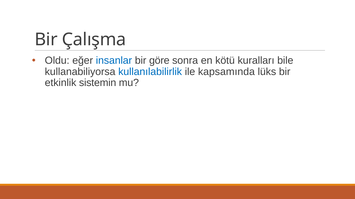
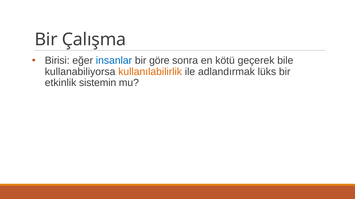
Oldu: Oldu -> Birisi (57, 61)
kuralları: kuralları -> geçerek (256, 61)
kullanılabilirlik colour: blue -> orange (150, 72)
kapsamında: kapsamında -> adlandırmak (226, 72)
